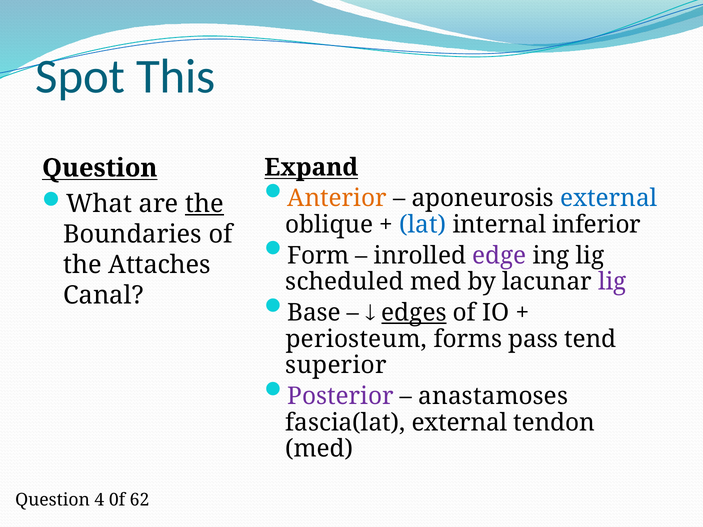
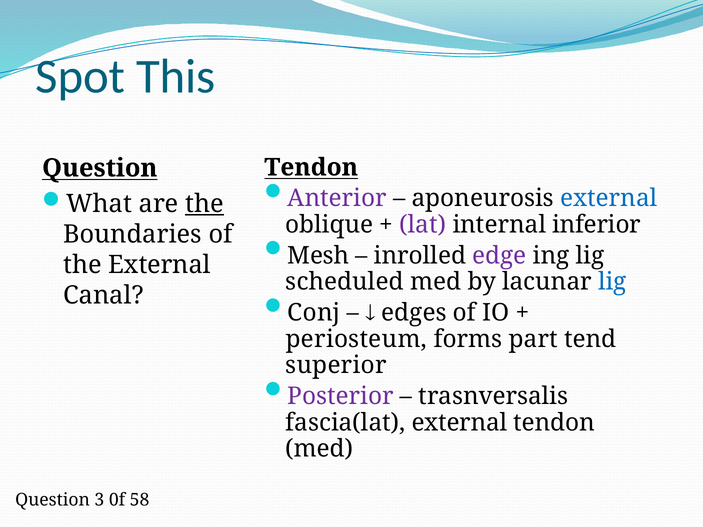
Expand: Expand -> Tendon (311, 167)
Anterior colour: orange -> purple (337, 198)
lat colour: blue -> purple (423, 225)
Form: Form -> Mesh (318, 256)
the Attaches: Attaches -> External (160, 265)
lig colour: purple -> blue (612, 282)
Base: Base -> Conj (314, 313)
edges underline: present -> none (414, 313)
pass: pass -> part (533, 339)
anastamoses: anastamoses -> trasnversalis (493, 396)
4: 4 -> 3 (99, 500)
62: 62 -> 58 (140, 500)
